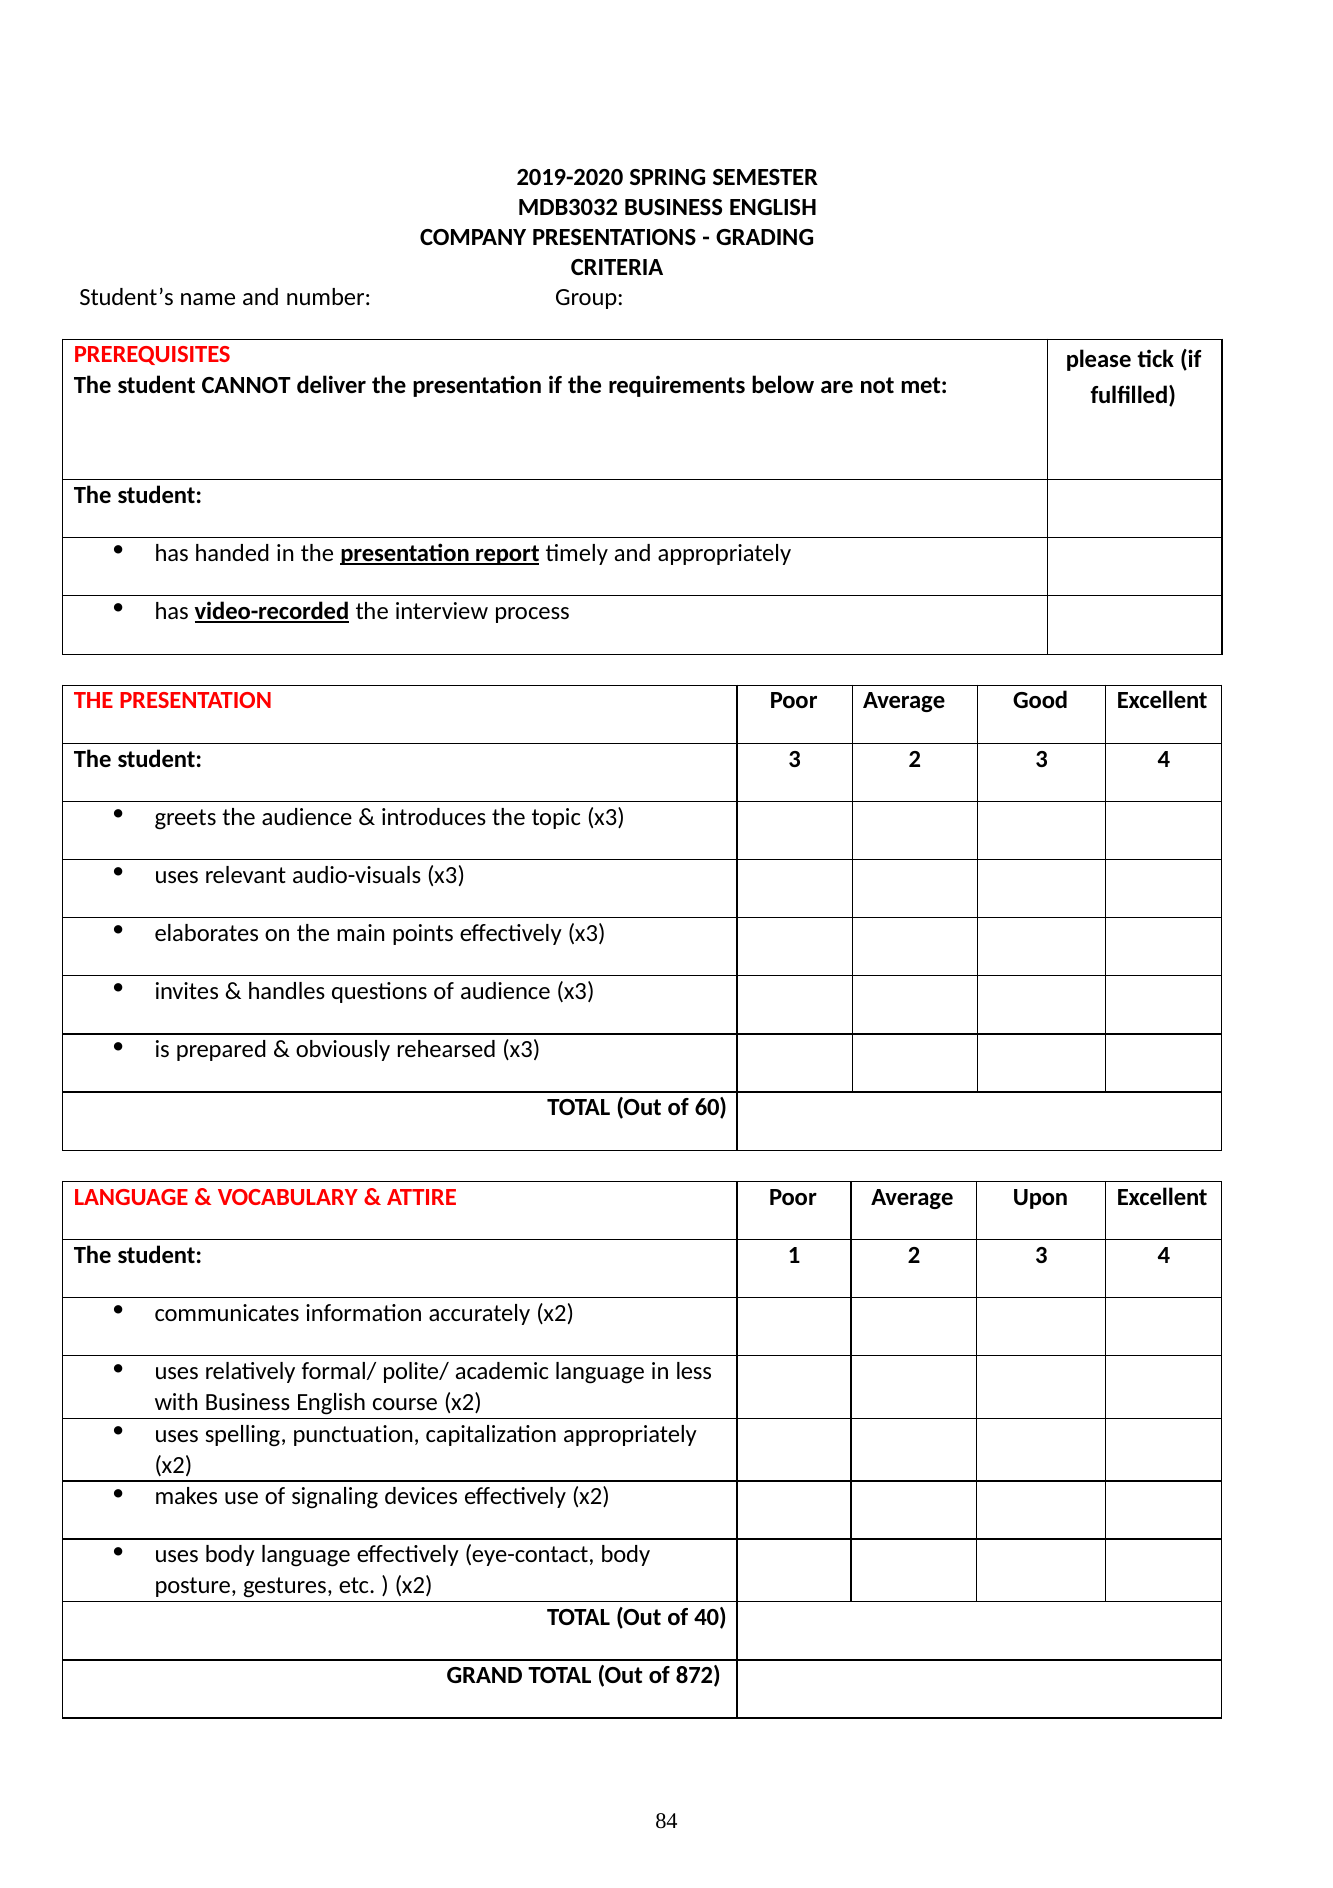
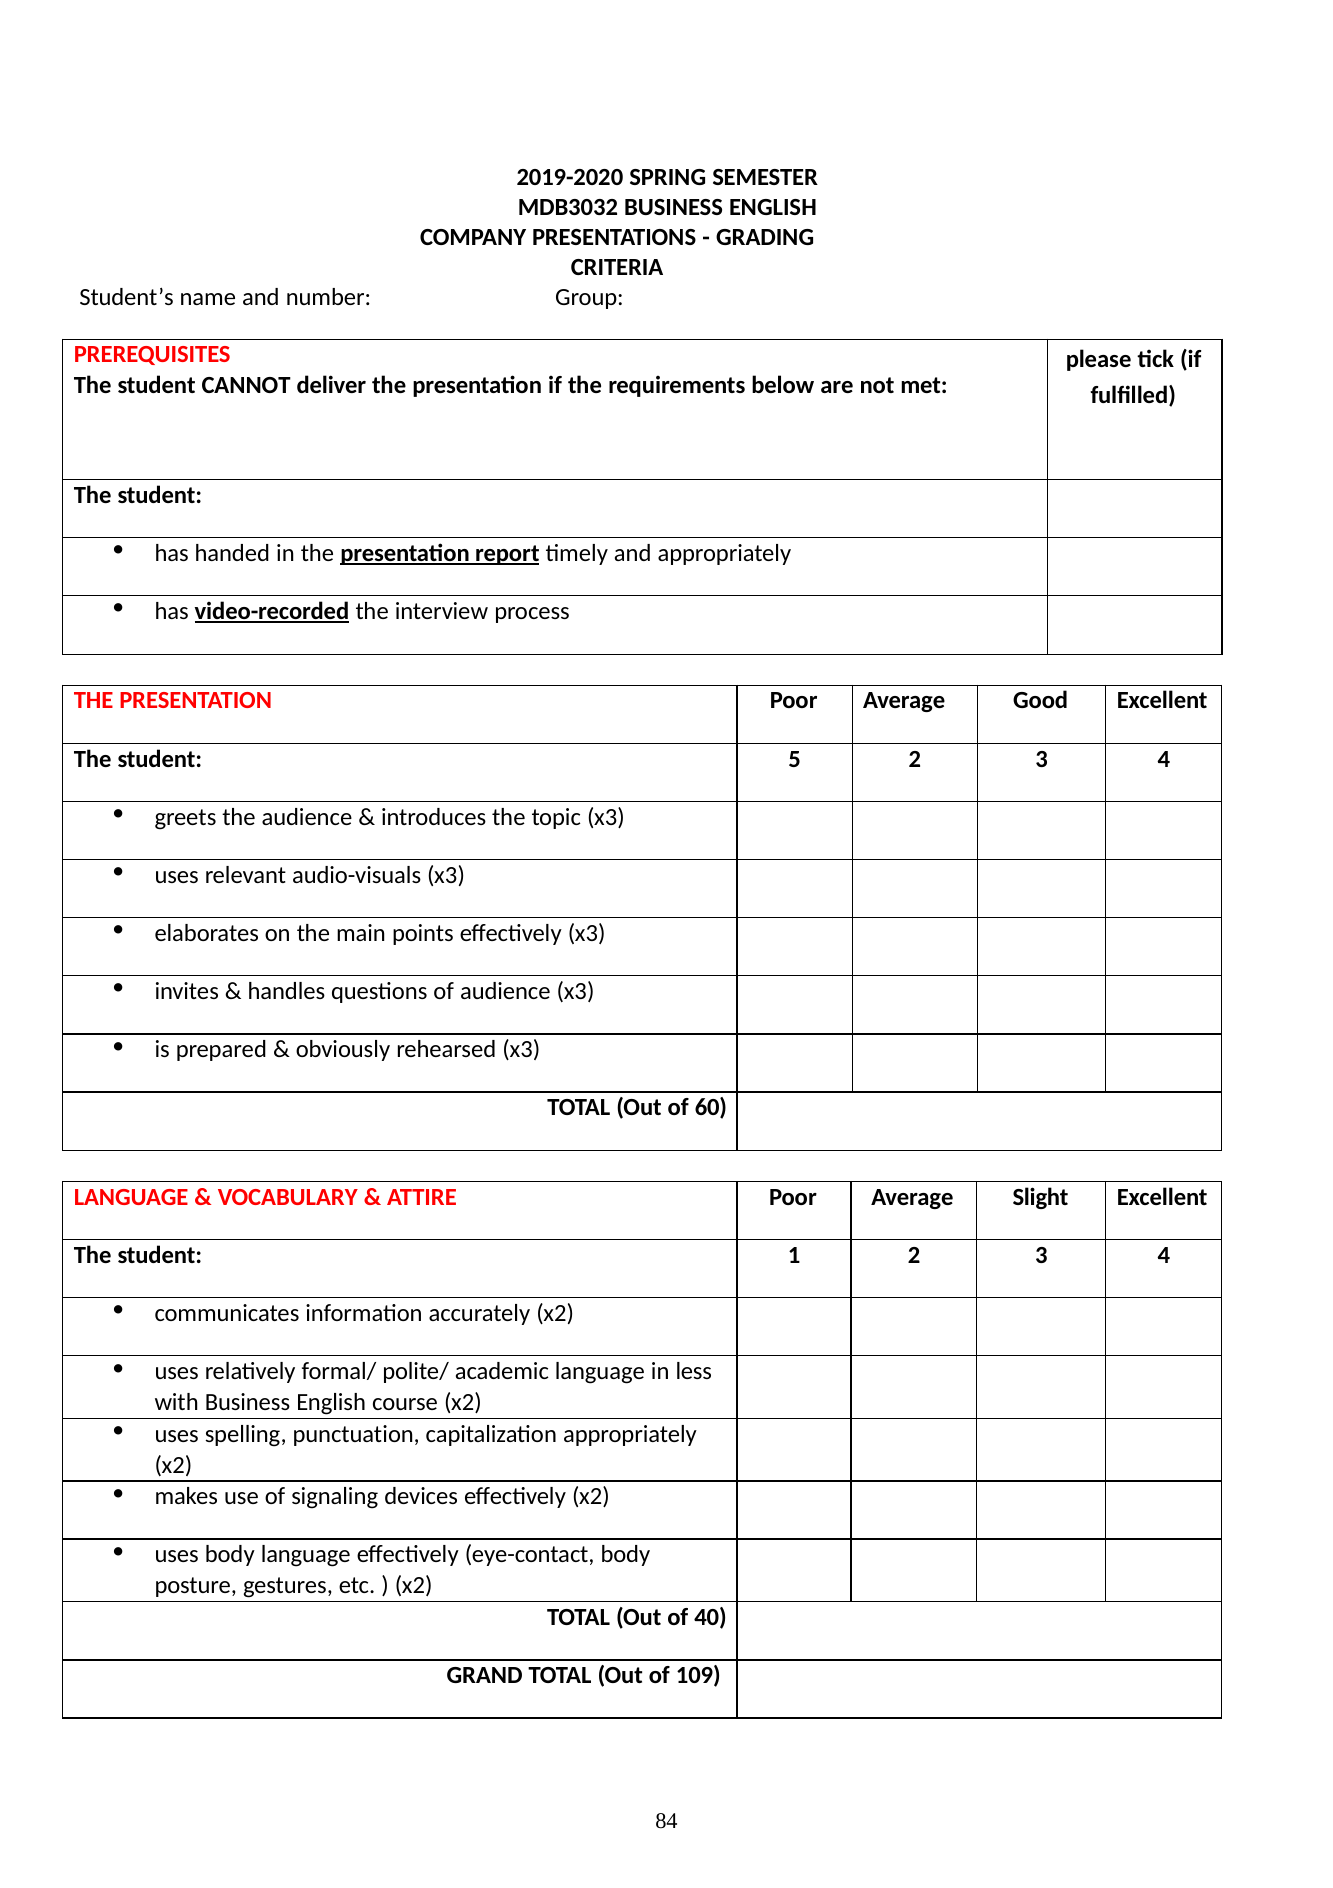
student 3: 3 -> 5 (795, 759)
Upon: Upon -> Slight (1041, 1197)
872: 872 -> 109 (698, 1675)
